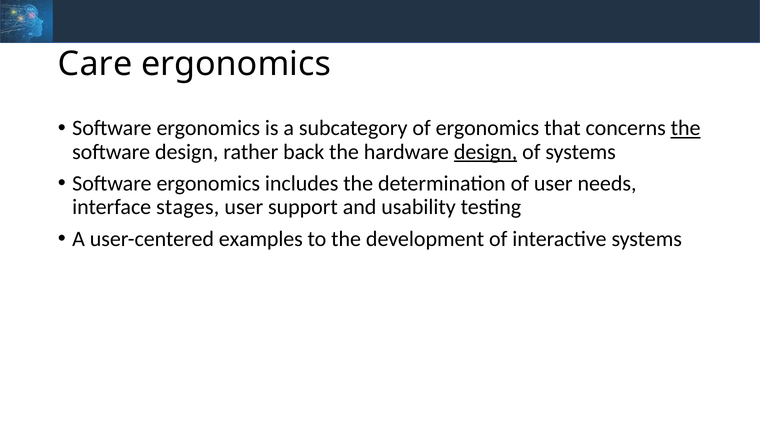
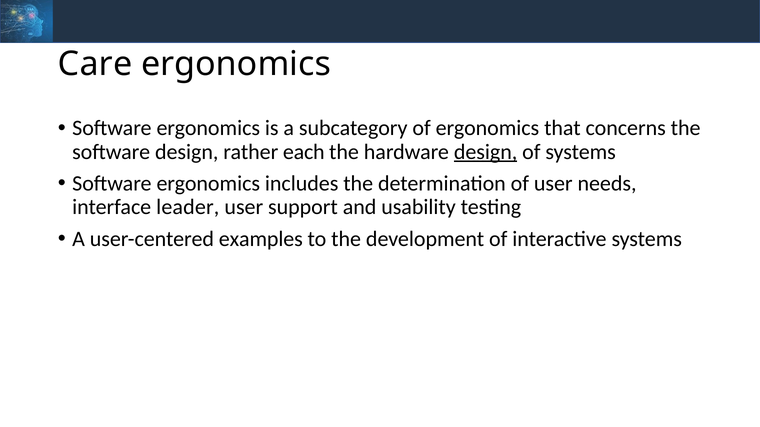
the underline: present -> none (686, 128)
back: back -> each (304, 152)
stages: stages -> leader (188, 207)
